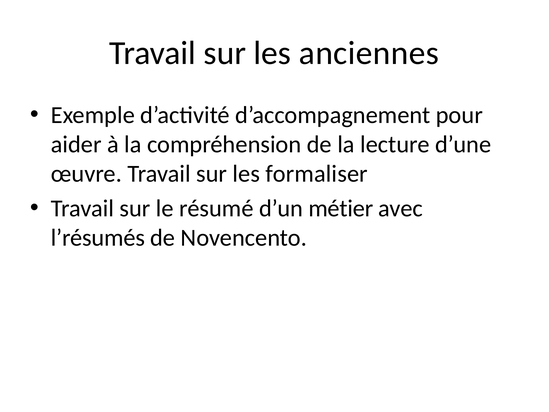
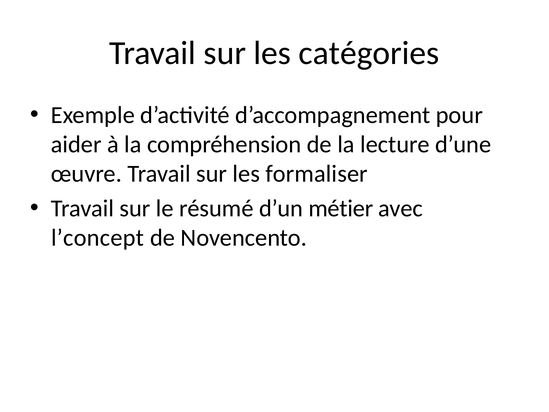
anciennes: anciennes -> catégories (369, 53)
l’résumés: l’résumés -> l’concept (98, 238)
